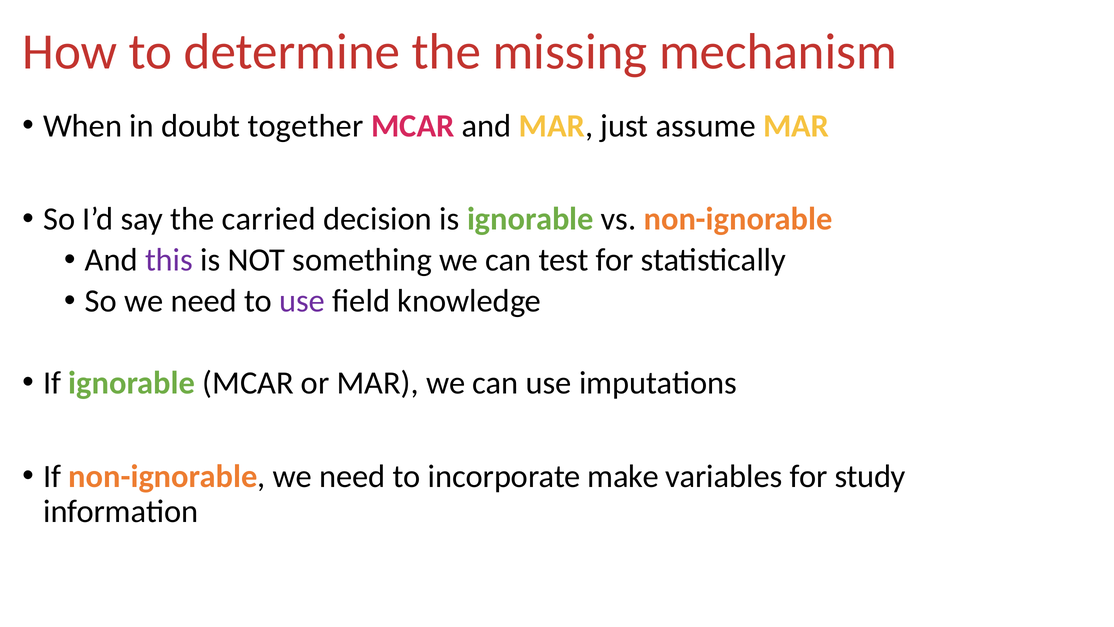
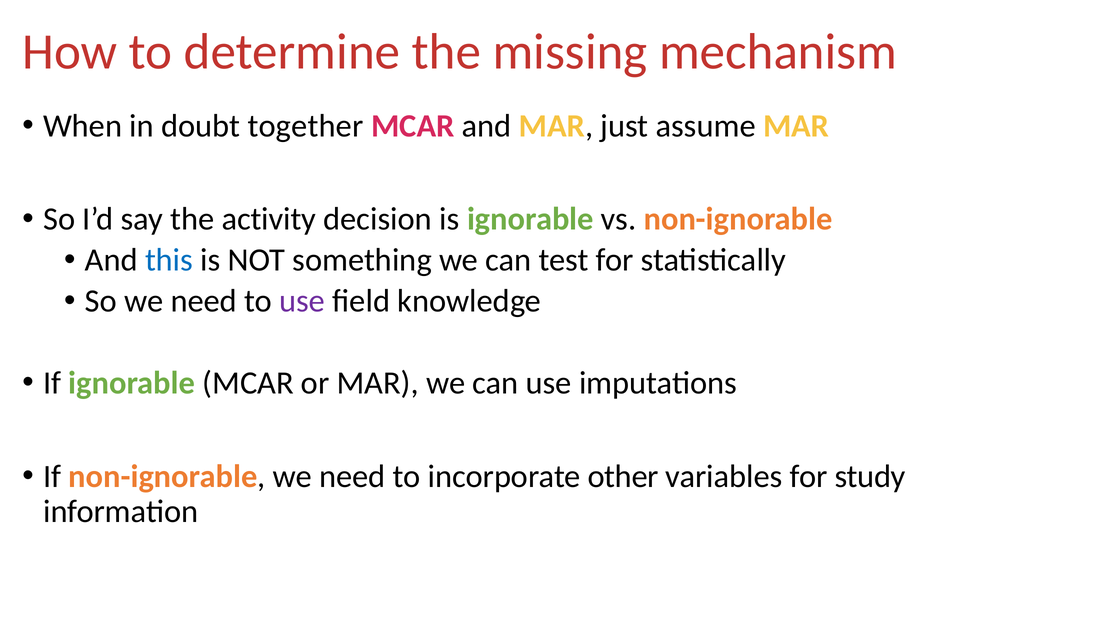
carried: carried -> activity (269, 219)
this colour: purple -> blue (169, 260)
make: make -> other (623, 476)
